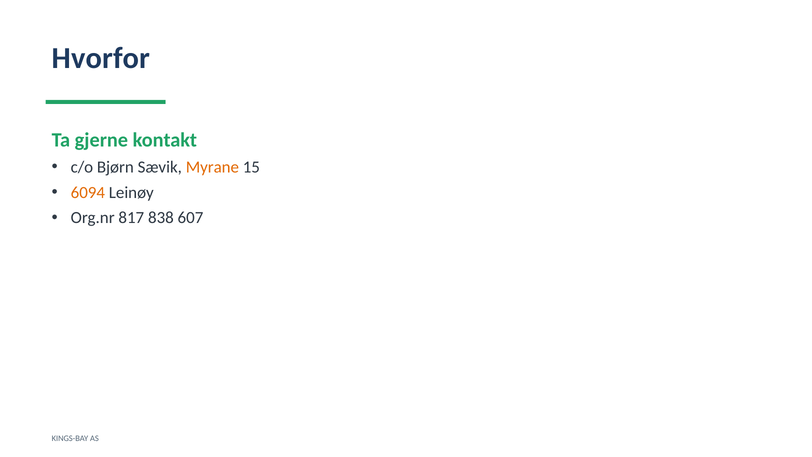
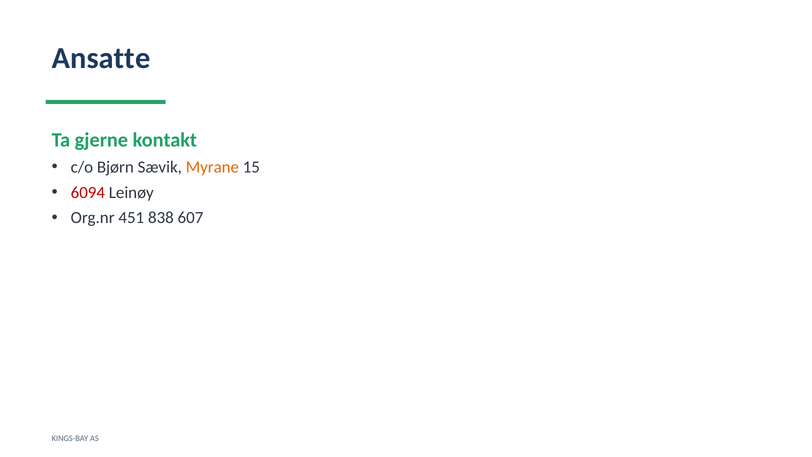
Hvorfor: Hvorfor -> Ansatte (101, 58)
6094 colour: orange -> red (88, 192)
817: 817 -> 451 (131, 218)
